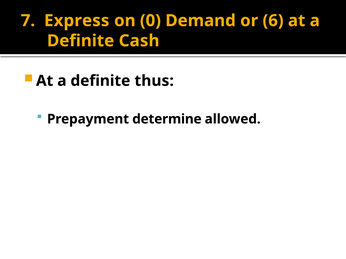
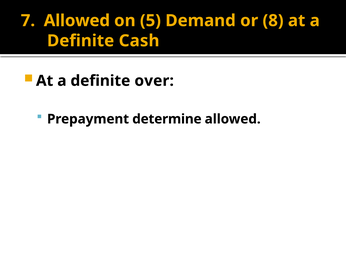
7 Express: Express -> Allowed (77, 21)
0: 0 -> 5 (150, 21)
6: 6 -> 8 (273, 21)
thus: thus -> over (154, 81)
